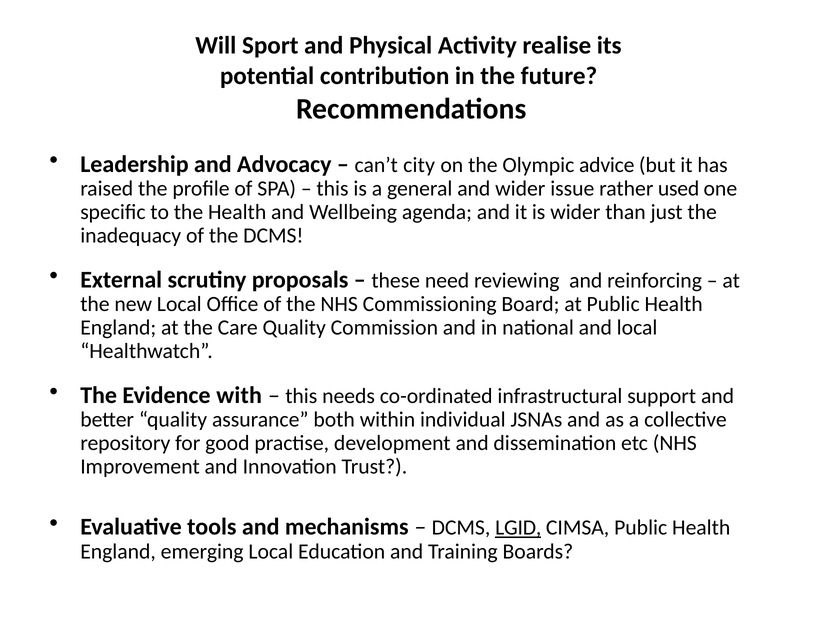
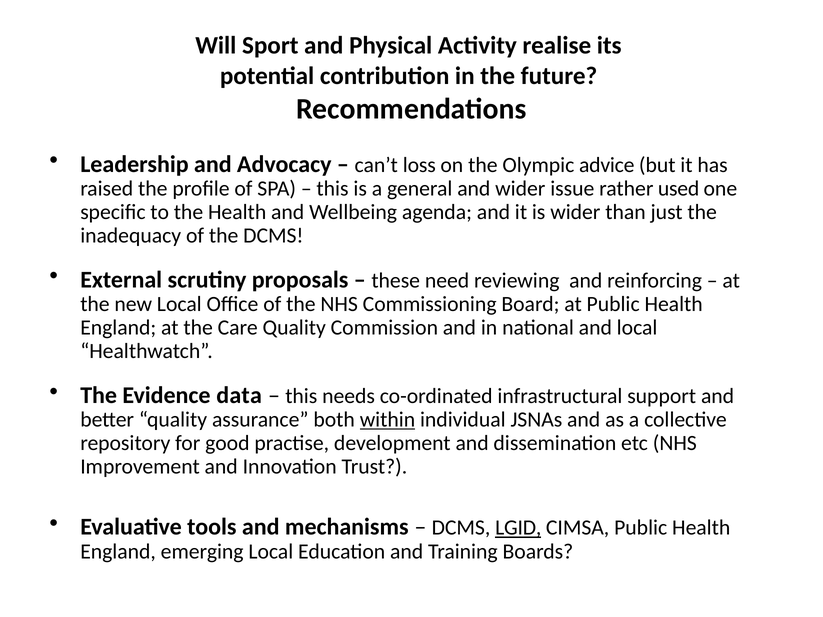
city: city -> loss (419, 165)
with: with -> data (239, 396)
within underline: none -> present (387, 420)
